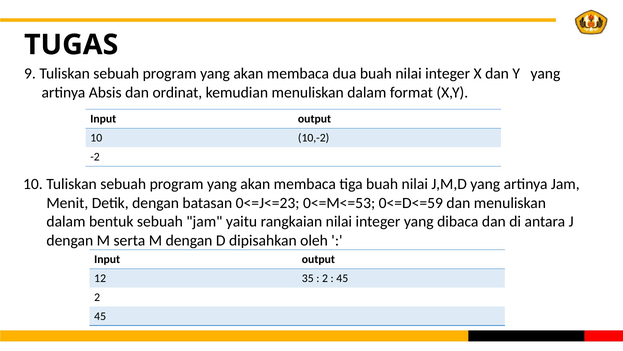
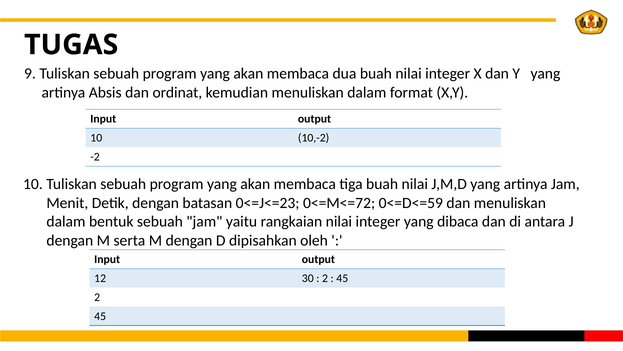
0<=M<=53: 0<=M<=53 -> 0<=M<=72 (339, 203)
35: 35 -> 30 (308, 278)
